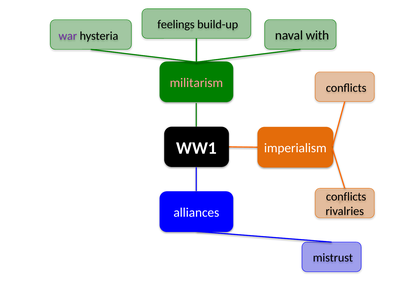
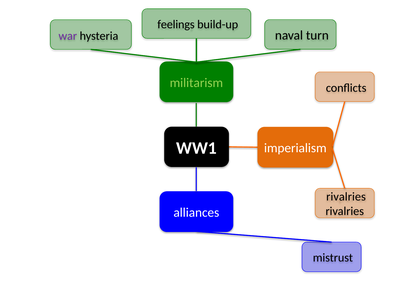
with: with -> turn (317, 35)
militarism colour: pink -> light green (196, 83)
conflicts: conflicts -> rivalries (346, 197)
